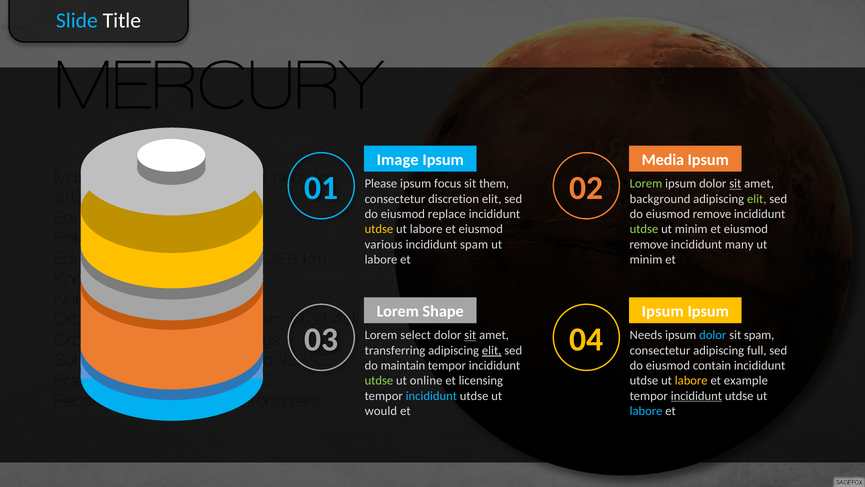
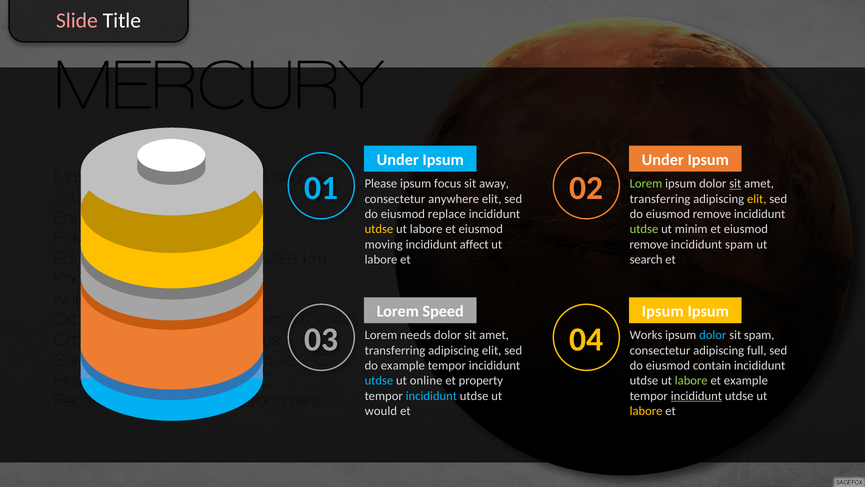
Slide colour: light blue -> pink (77, 20)
Image: Image -> Under (398, 160)
Media: Media -> Under (663, 160)
them: them -> away (494, 184)
discretion: discretion -> anywhere (454, 199)
background: background -> transferring (660, 199)
elit colour: light green -> yellow (757, 199)
various: various -> moving (384, 244)
incididunt spam: spam -> affect (474, 244)
incididunt many: many -> spam (739, 244)
minim: minim -> search (646, 259)
Shape: Shape -> Speed (443, 311)
select: select -> needs (416, 335)
sit underline: present -> none (470, 335)
Needs: Needs -> Works (646, 335)
elit underline: present -> none (492, 350)
do maintain: maintain -> example (403, 365)
utdse colour: light green -> light blue (379, 380)
licensing: licensing -> property (481, 380)
labore colour: yellow -> light green (691, 380)
labore colour: light blue -> yellow (646, 411)
